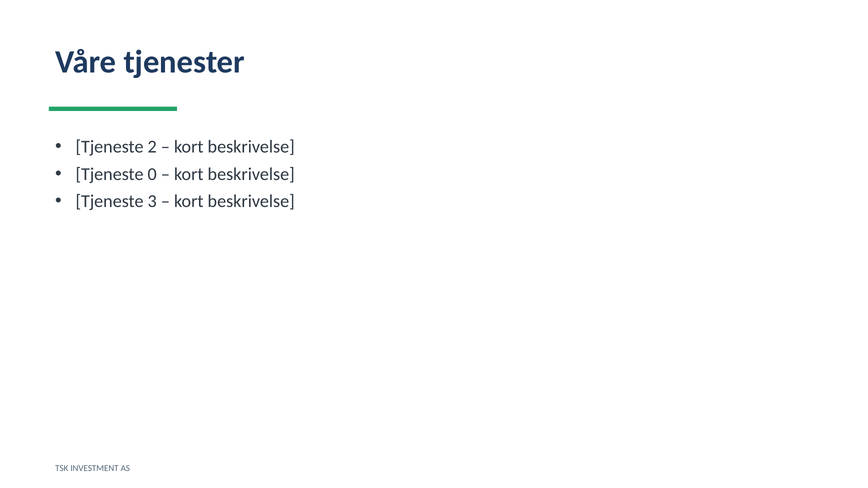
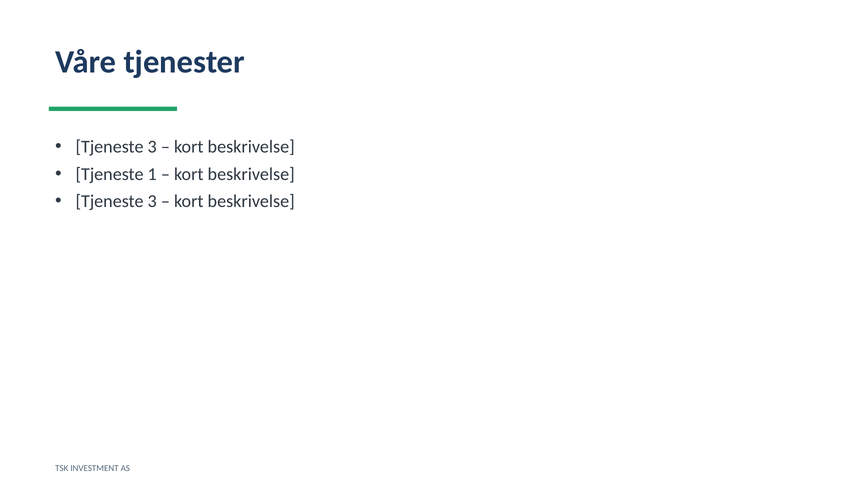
2: 2 -> 3 (152, 147)
0: 0 -> 1 (152, 174)
